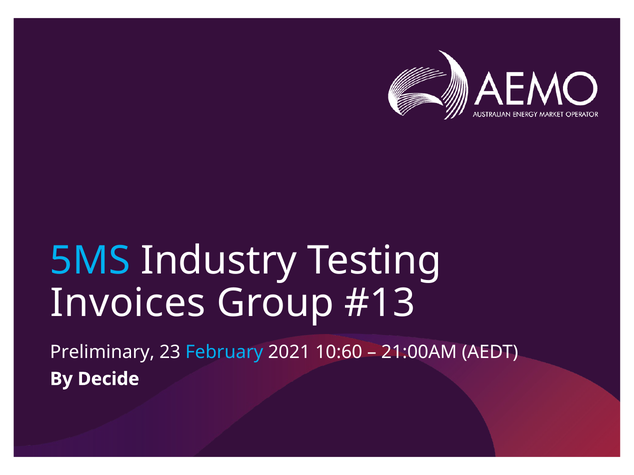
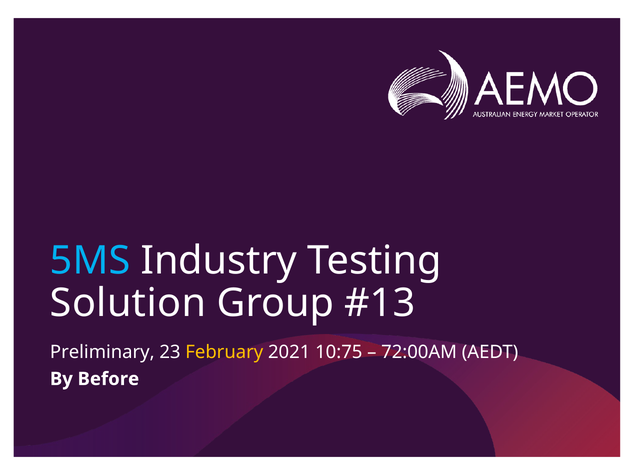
Invoices: Invoices -> Solution (128, 304)
February colour: light blue -> yellow (224, 353)
10:60: 10:60 -> 10:75 (339, 353)
21:00AM: 21:00AM -> 72:00AM (419, 353)
Decide: Decide -> Before (108, 379)
